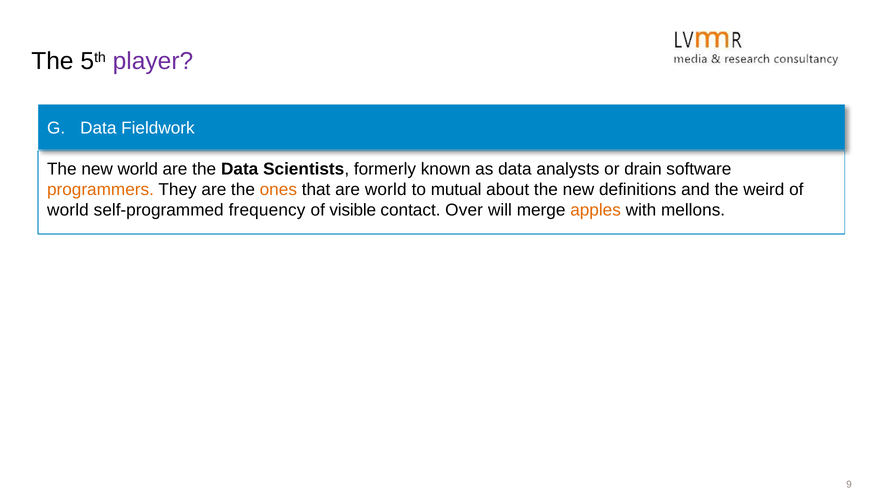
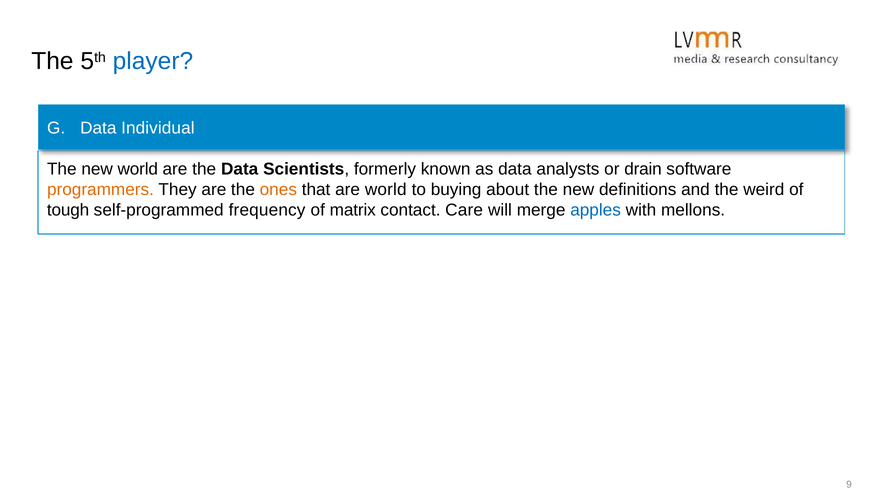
player colour: purple -> blue (153, 61)
Fieldwork: Fieldwork -> Individual (158, 129)
mutual: mutual -> buying (456, 190)
world: world -> tough (68, 211)
visible: visible -> matrix (353, 211)
Over: Over -> Care (464, 211)
apples colour: orange -> blue (596, 211)
